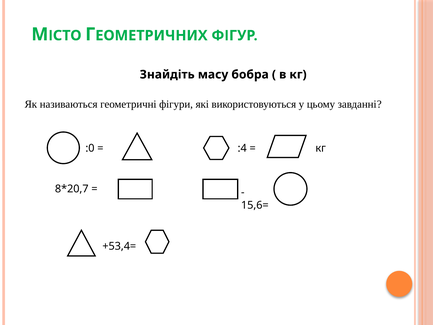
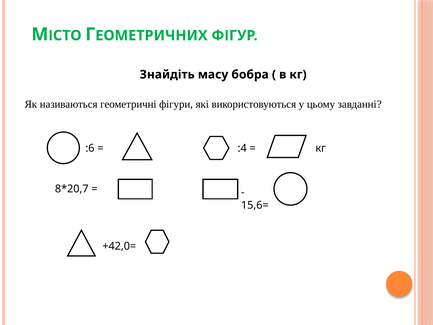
:0: :0 -> :6 (90, 148)
+53,4=: +53,4= -> +42,0= (119, 246)
